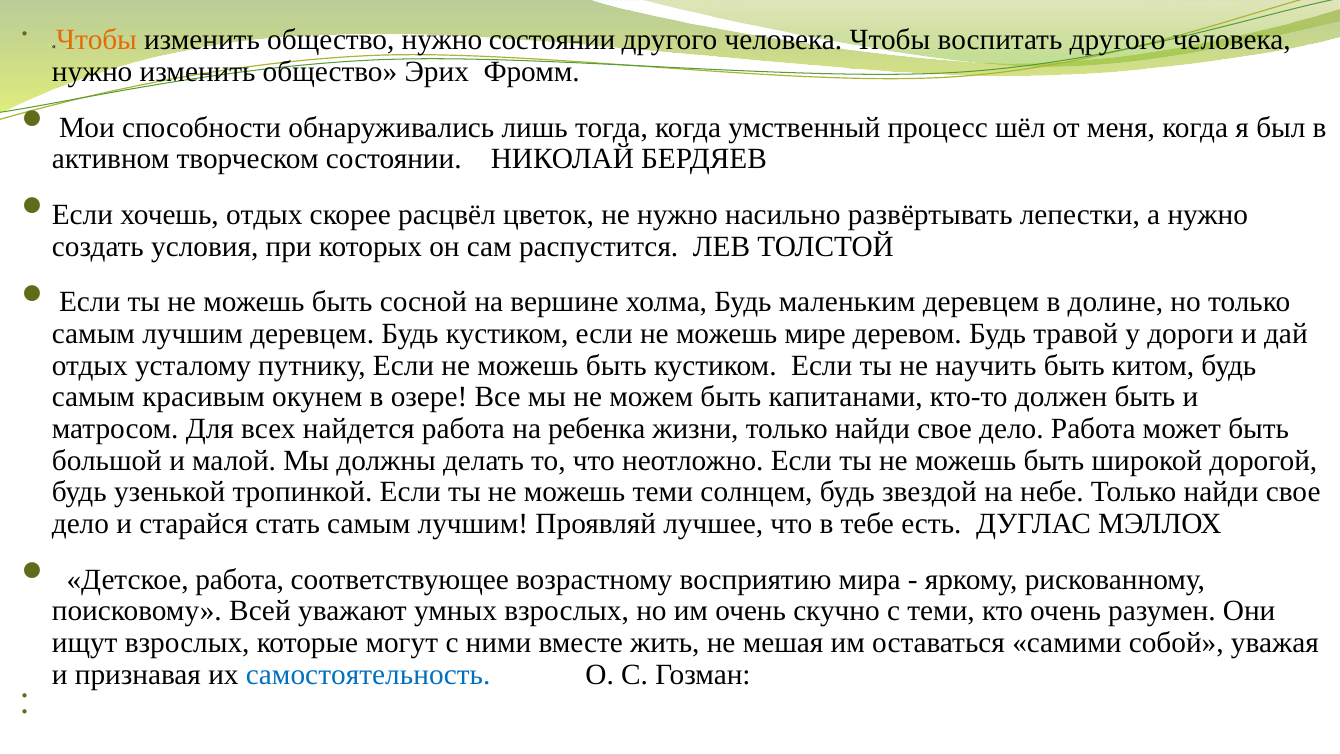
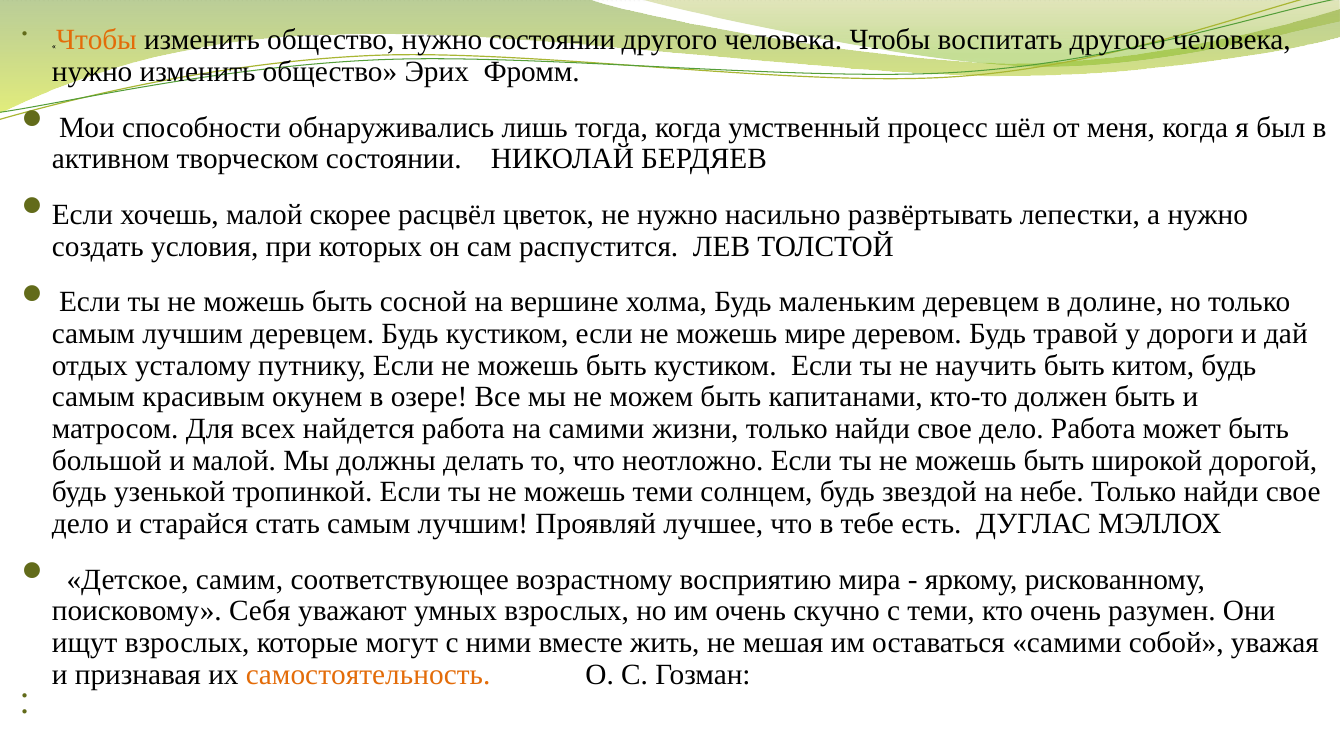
хочешь отдых: отдых -> малой (264, 215)
на ребенка: ребенка -> самими (596, 429)
Детское работа: работа -> самим (239, 579)
Всей: Всей -> Себя (260, 611)
самостоятельность colour: blue -> orange (368, 674)
